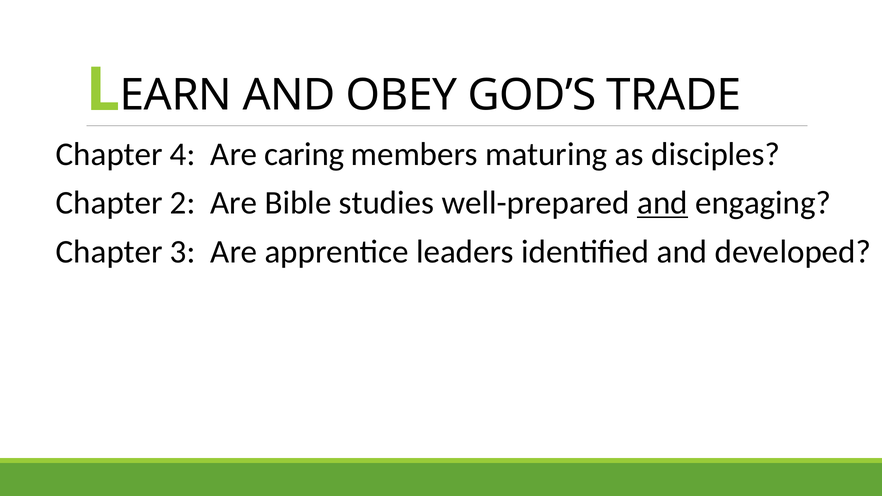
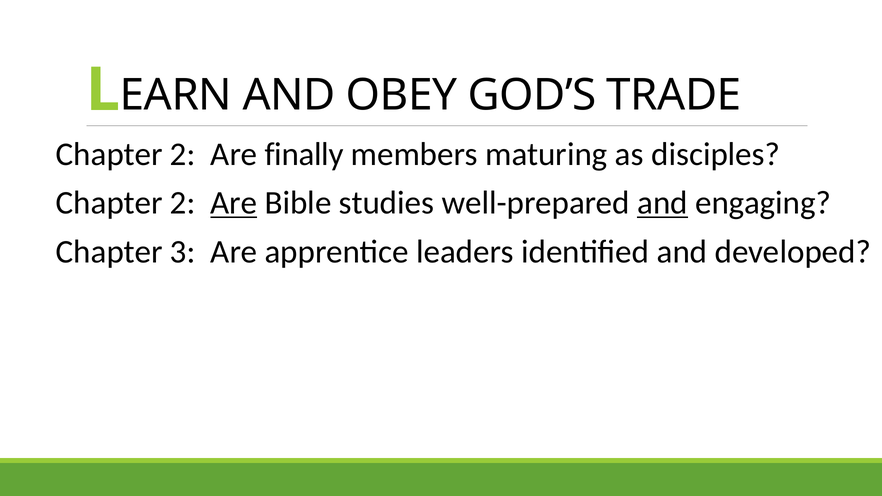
4: 4 -> 2 (183, 154)
caring: caring -> finally (304, 154)
Are underline: none -> present (234, 203)
